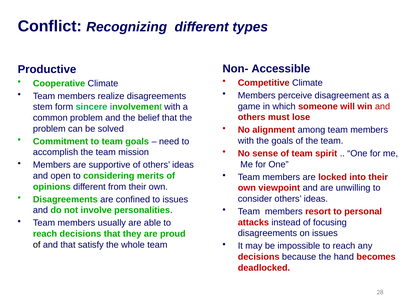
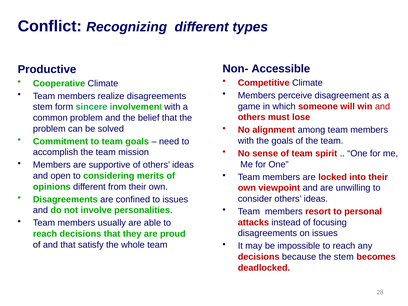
the hand: hand -> stem (344, 257)
